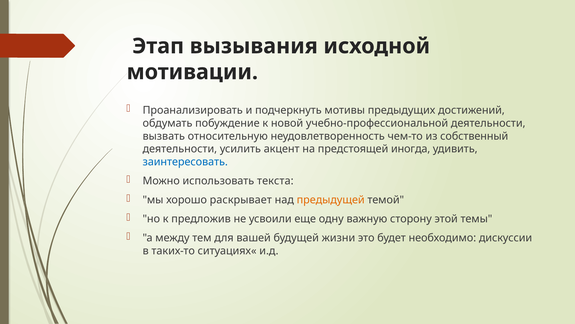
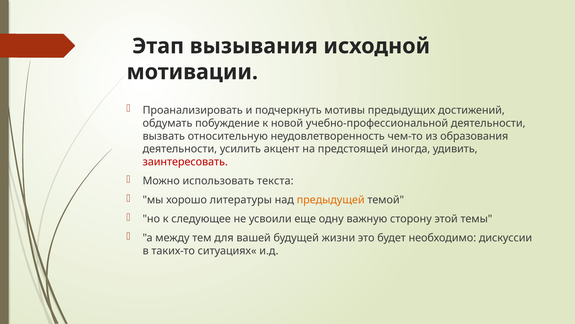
собственный: собственный -> образования (474, 136)
заинтересовать colour: blue -> red (185, 162)
раскрывает: раскрывает -> литературы (241, 200)
предложив: предложив -> следующее (201, 219)
